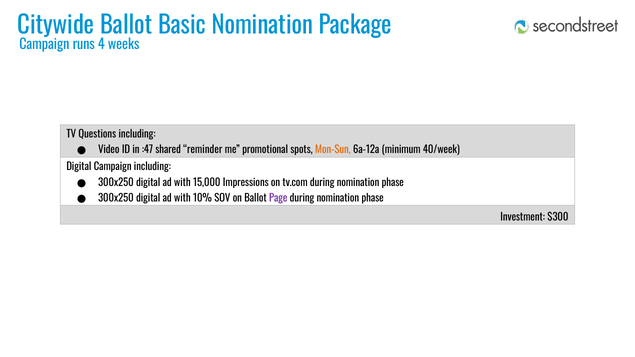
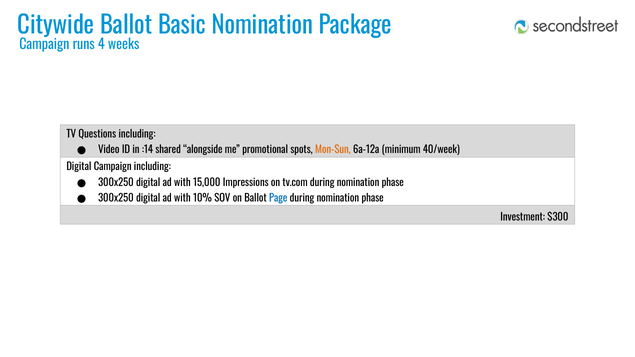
:47: :47 -> :14 (147, 150)
reminder: reminder -> alongside (203, 150)
Page colour: purple -> blue (278, 198)
